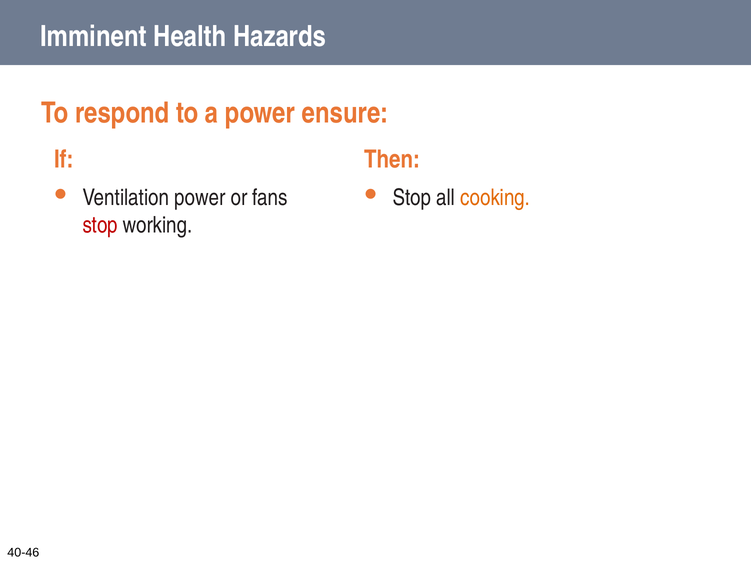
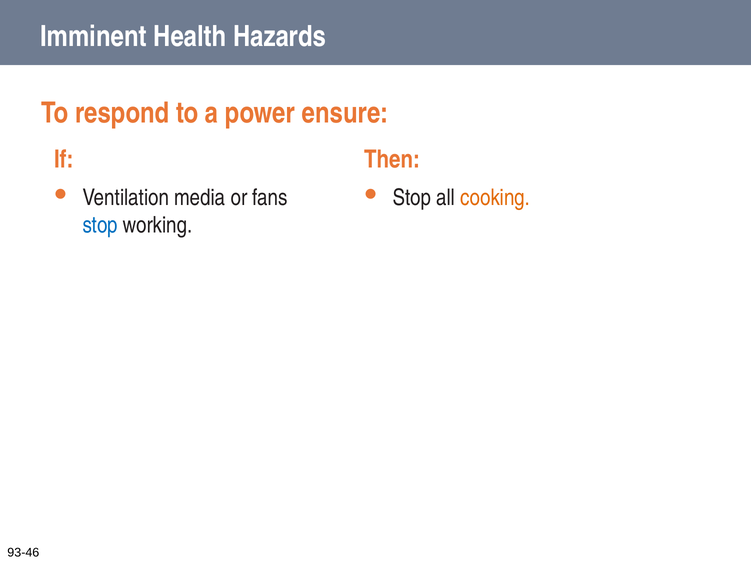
Ventilation power: power -> media (200, 198)
stop colour: red -> blue (100, 225)
40-46: 40-46 -> 93-46 (23, 553)
